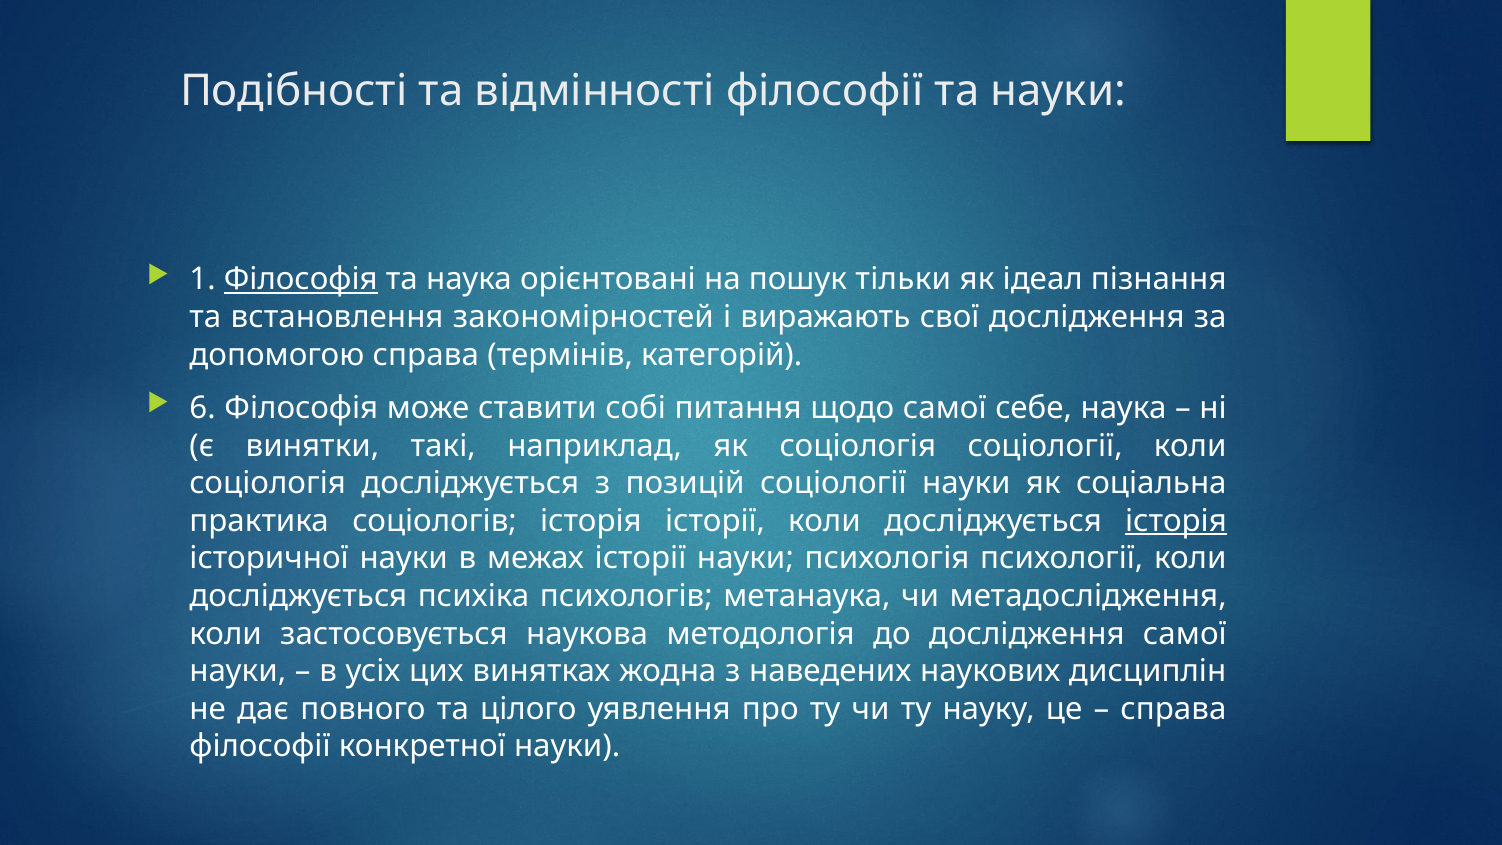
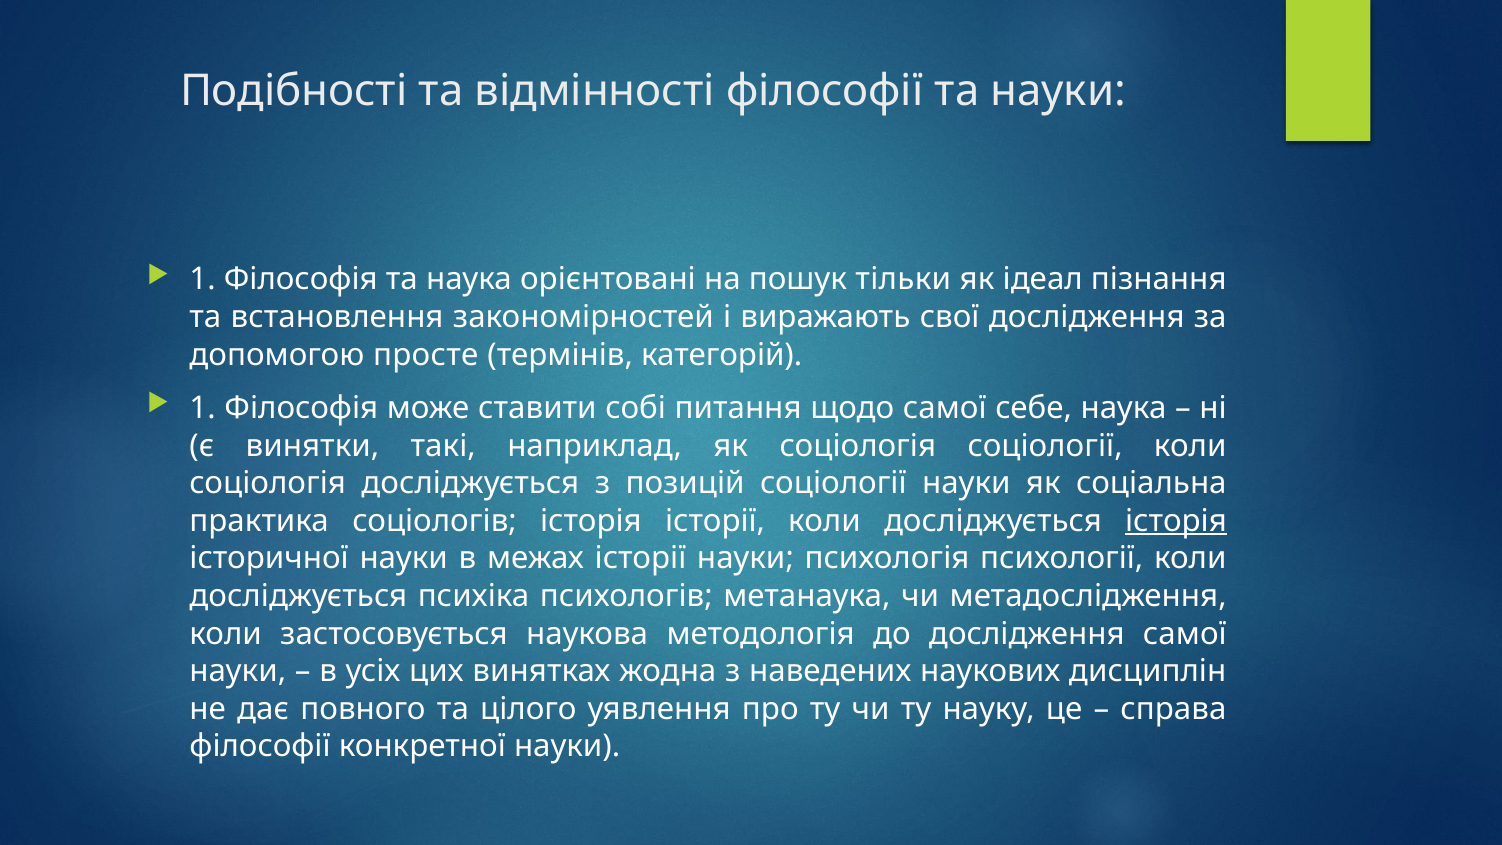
Філософія underline: present -> none (301, 280)
допомогою справа: справа -> просте (426, 355)
6: 6 -> 1 (203, 408)
